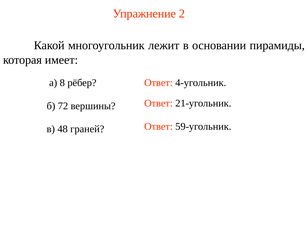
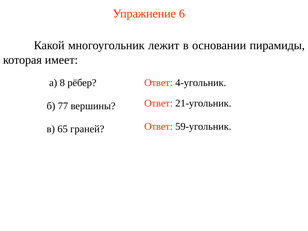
2: 2 -> 6 (182, 14)
72: 72 -> 77 (63, 106)
48: 48 -> 65 (63, 129)
